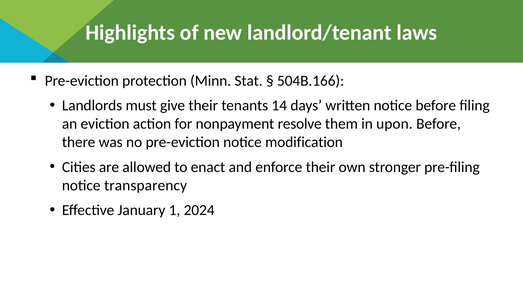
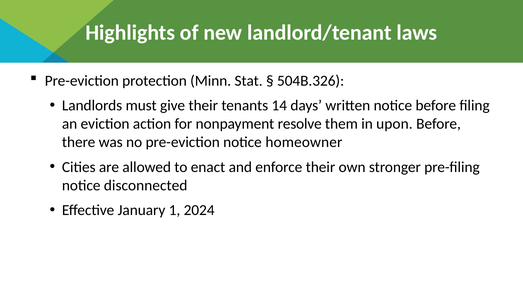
504B.166: 504B.166 -> 504B.326 (311, 81)
modification: modification -> homeowner (304, 142)
transparency: transparency -> disconnected (146, 185)
